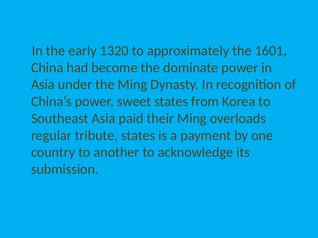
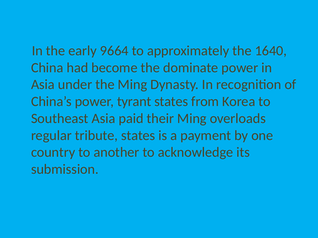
1320: 1320 -> 9664 (114, 51)
1601: 1601 -> 1640 (271, 51)
sweet: sweet -> tyrant (134, 102)
